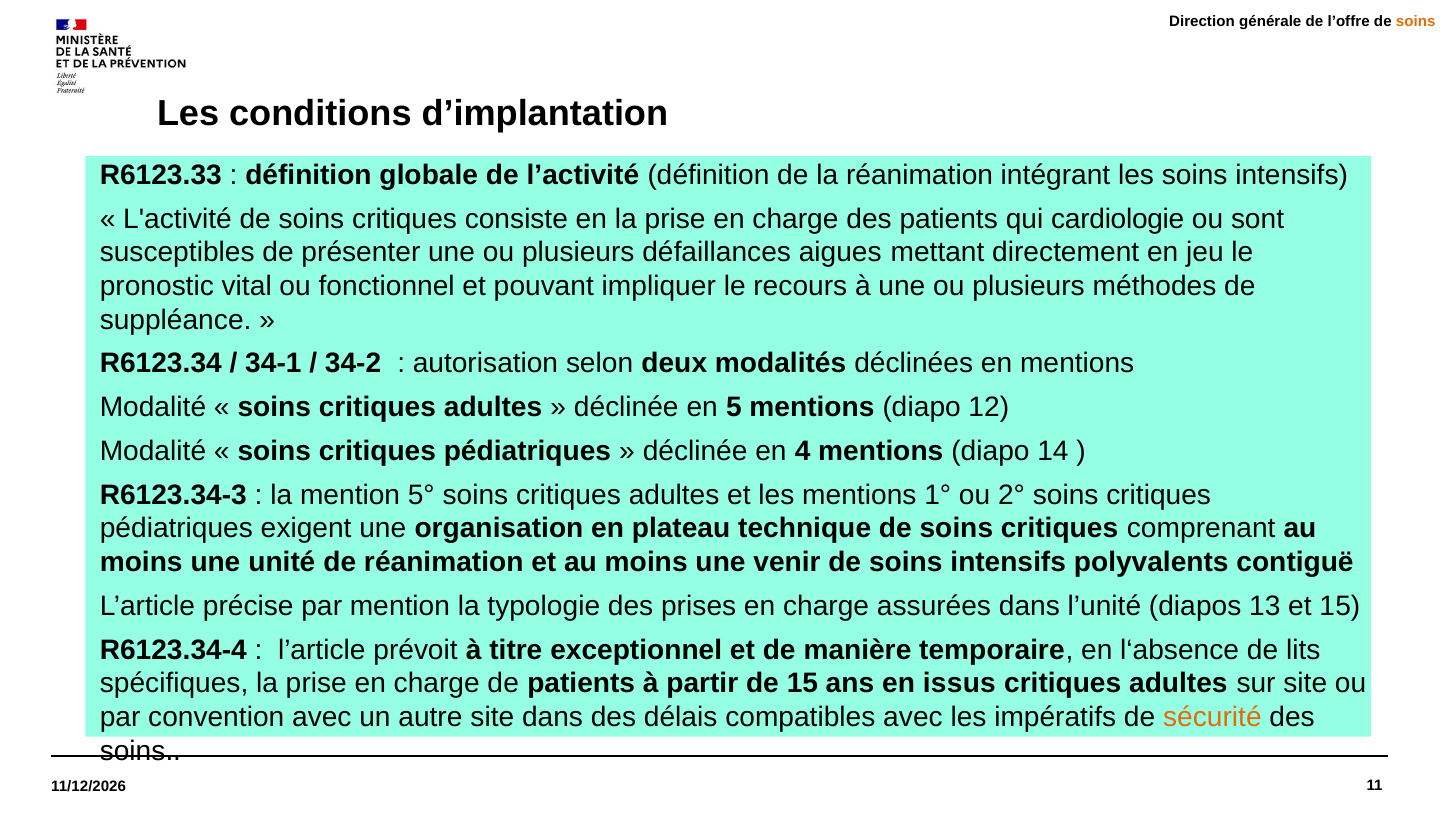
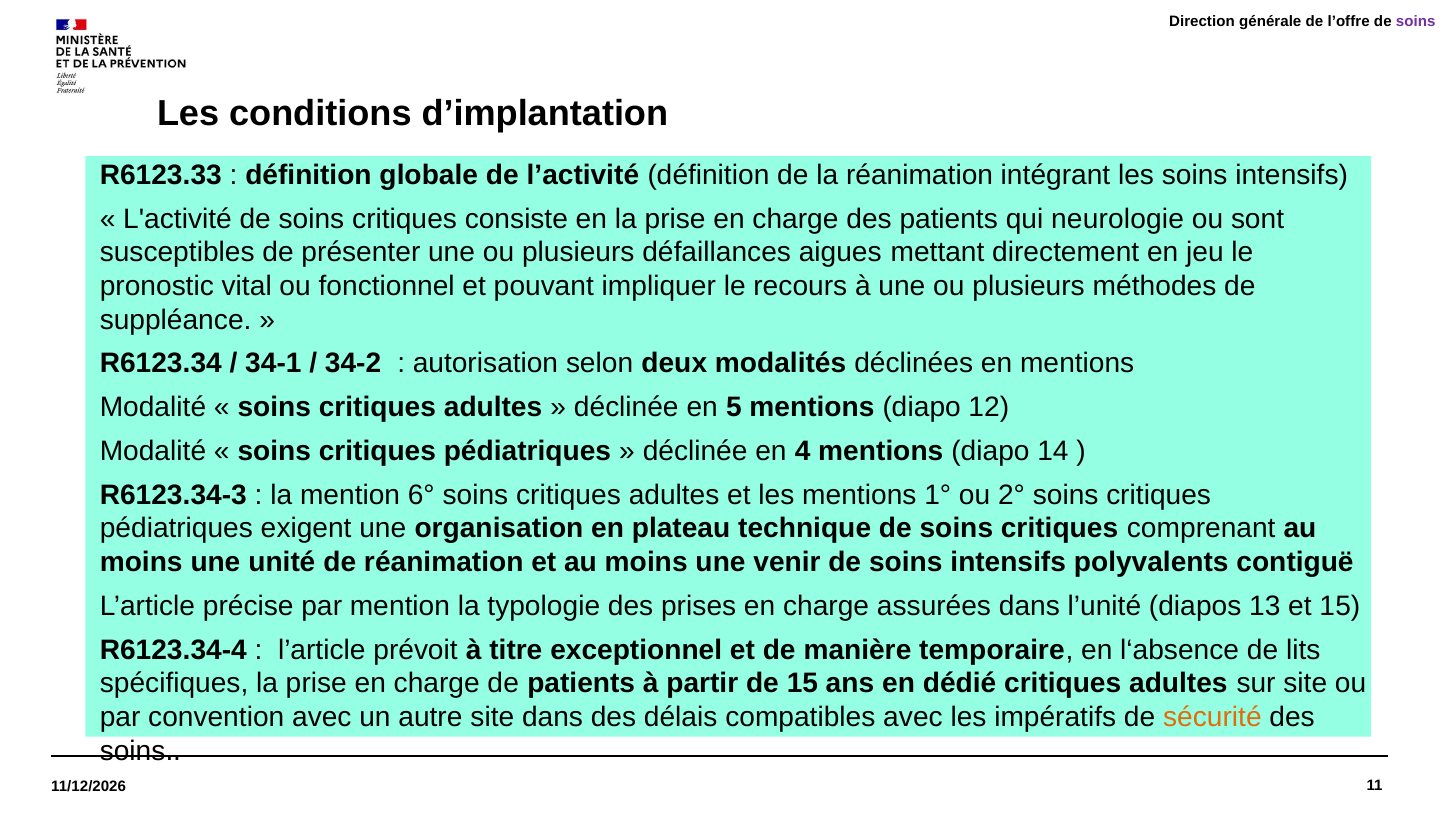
soins colour: orange -> purple (1416, 22)
cardiologie: cardiologie -> neurologie (1118, 219)
5°: 5° -> 6° (421, 495)
issus: issus -> dédié (960, 684)
